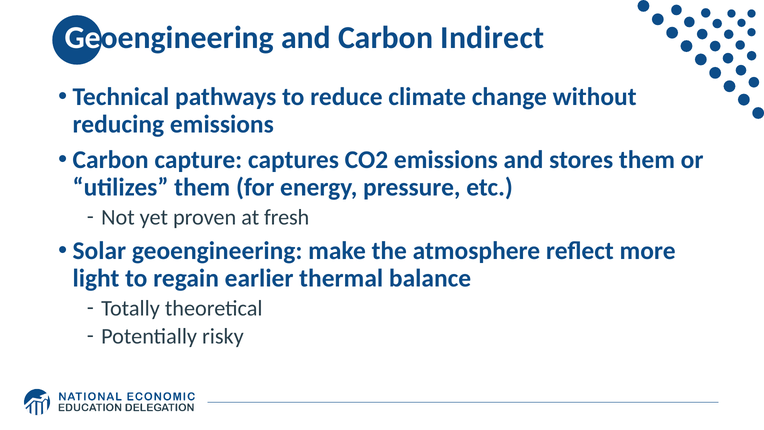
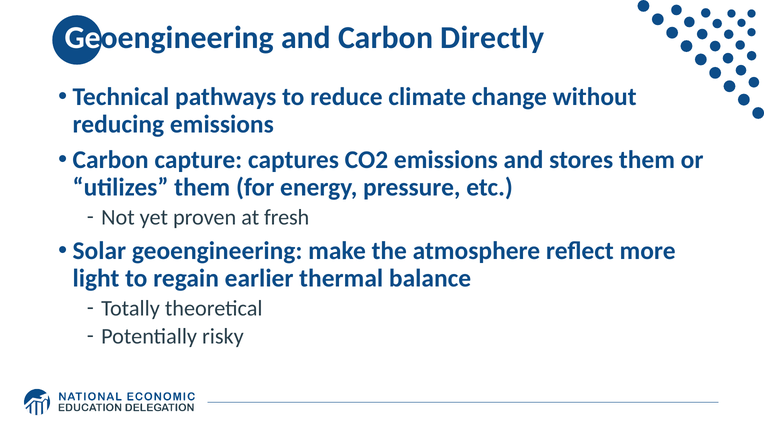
Indirect: Indirect -> Directly (492, 38)
